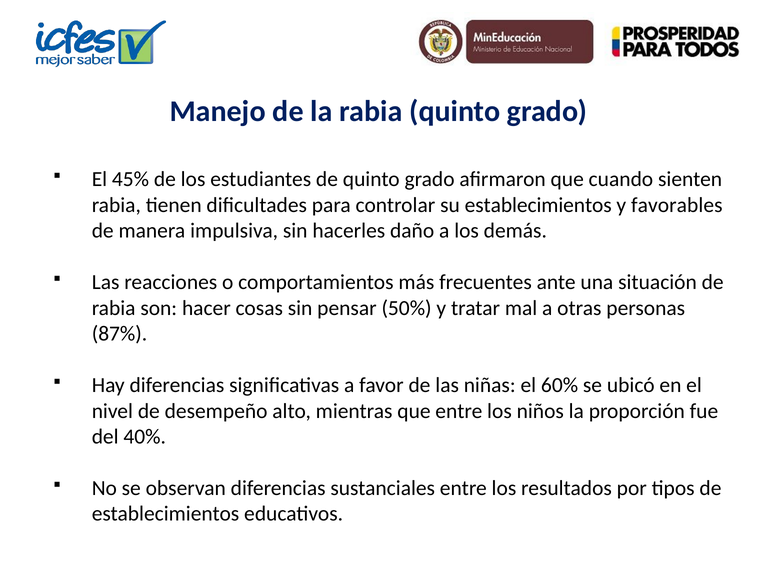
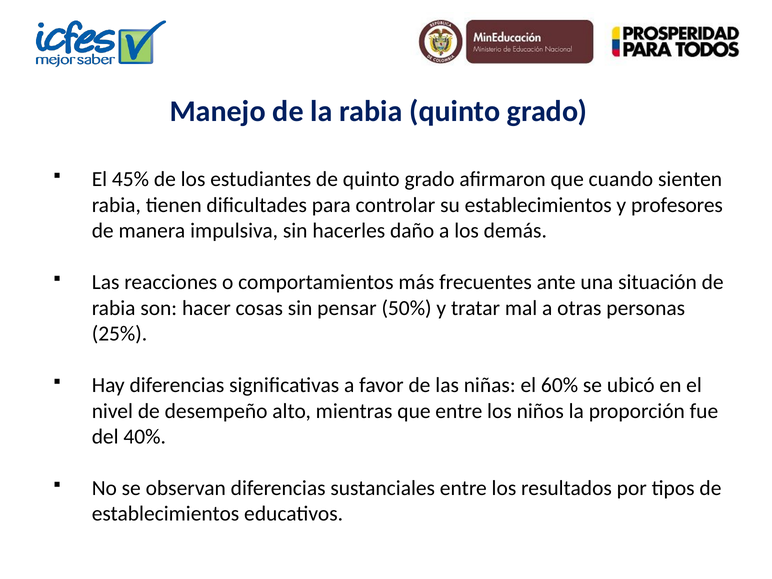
favorables: favorables -> profesores (677, 205)
87%: 87% -> 25% (119, 334)
